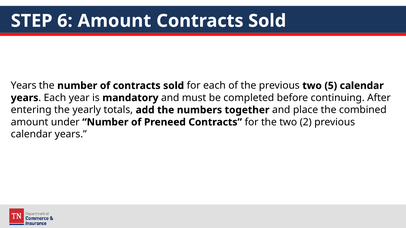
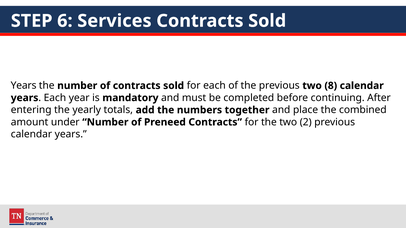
6 Amount: Amount -> Services (114, 21)
5: 5 -> 8 (331, 86)
